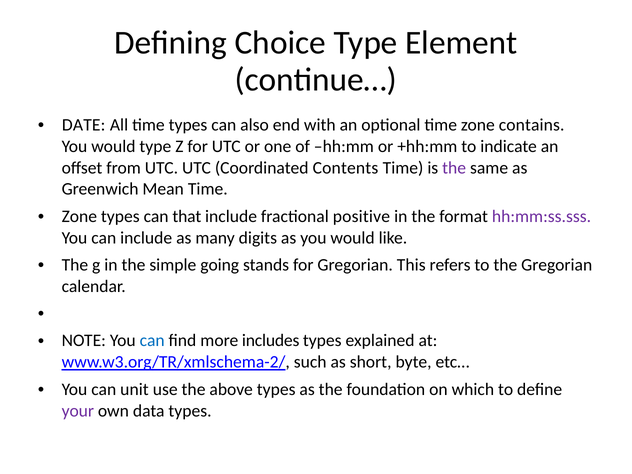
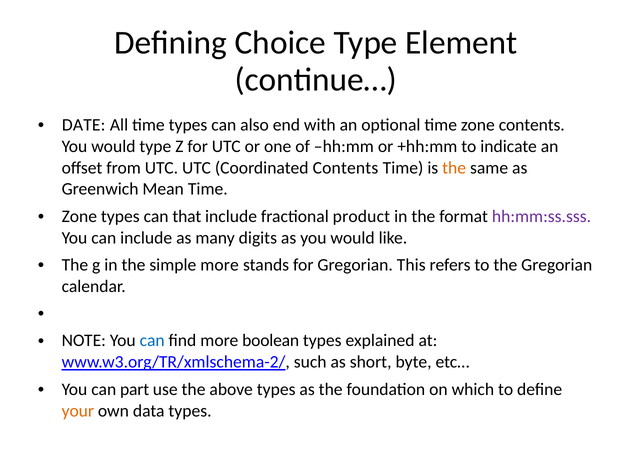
zone contains: contains -> contents (532, 125)
the colour: purple -> orange (454, 168)
positive: positive -> product (361, 216)
simple going: going -> more (220, 265)
includes: includes -> boolean (271, 341)
unit: unit -> part (135, 389)
your colour: purple -> orange (78, 411)
